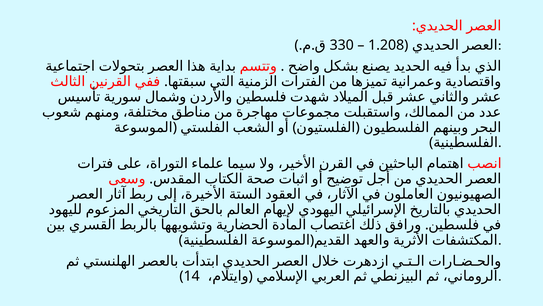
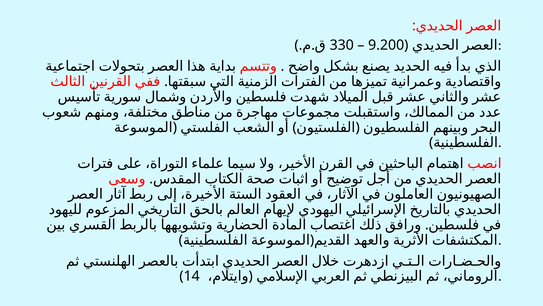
1.208: 1.208 -> 9.200 (386, 45)
